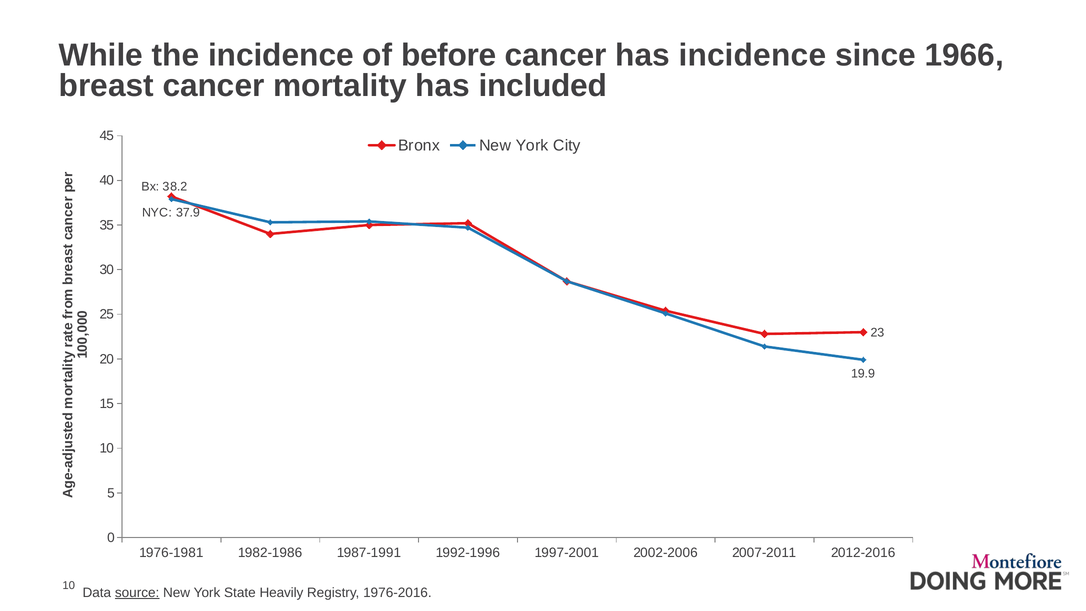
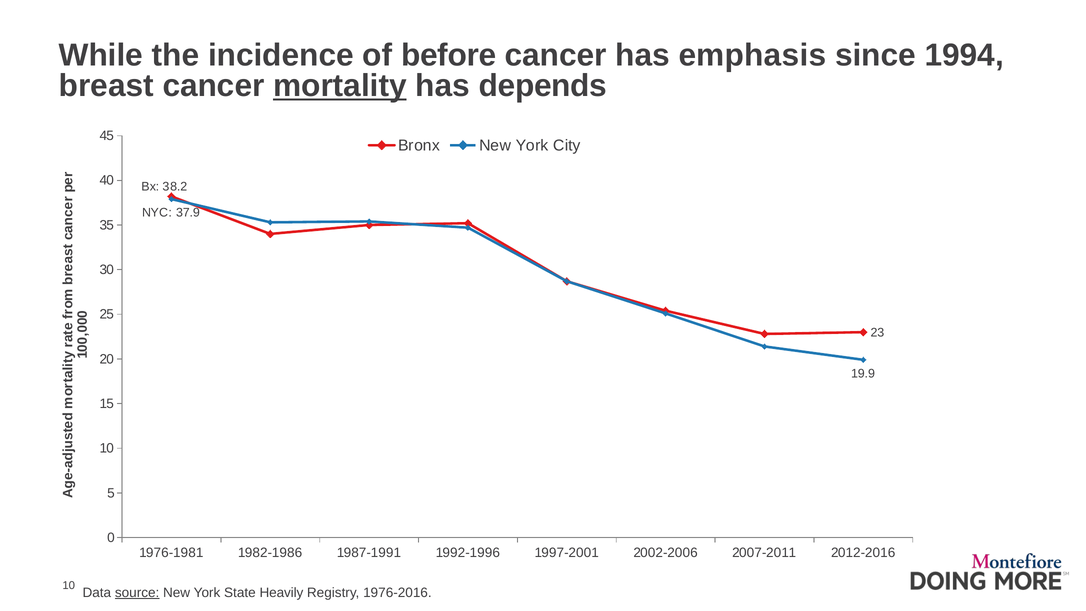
has incidence: incidence -> emphasis (752, 55)
1966: 1966 -> 1994 (964, 55)
mortality underline: none -> present (340, 86)
included: included -> depends (543, 86)
